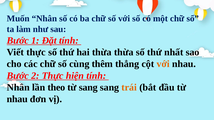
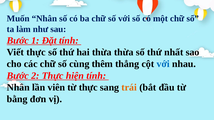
với colour: orange -> blue (163, 64)
theo: theo -> viên (56, 88)
từ sang: sang -> thực (88, 88)
nhau: nhau -> bằng (17, 99)
